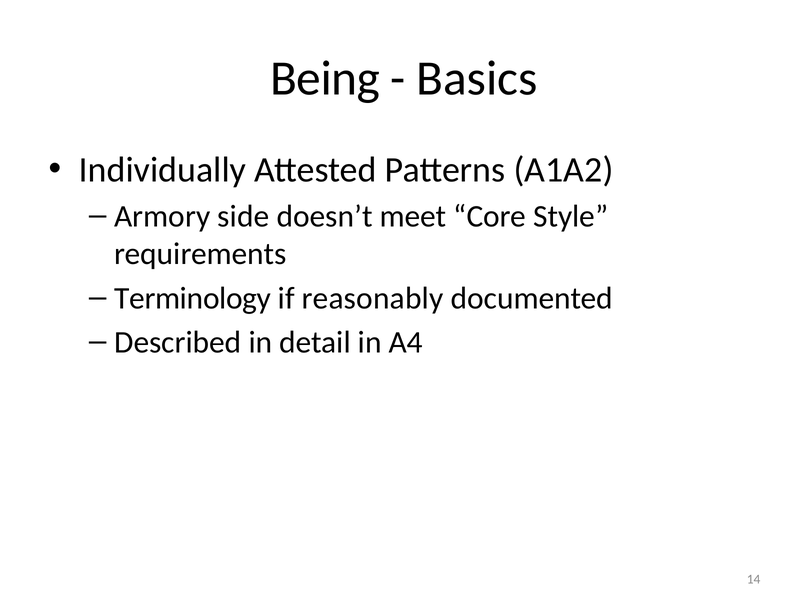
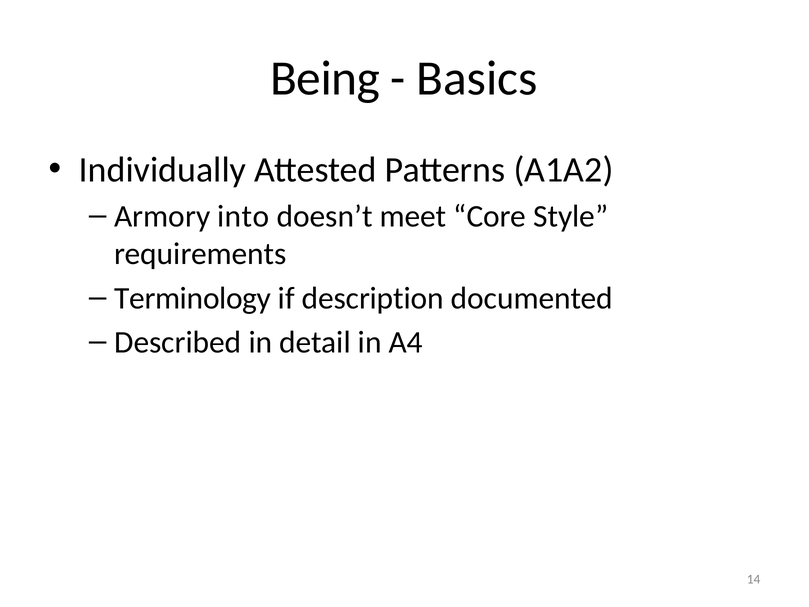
side: side -> into (243, 216)
reasonably: reasonably -> description (373, 298)
